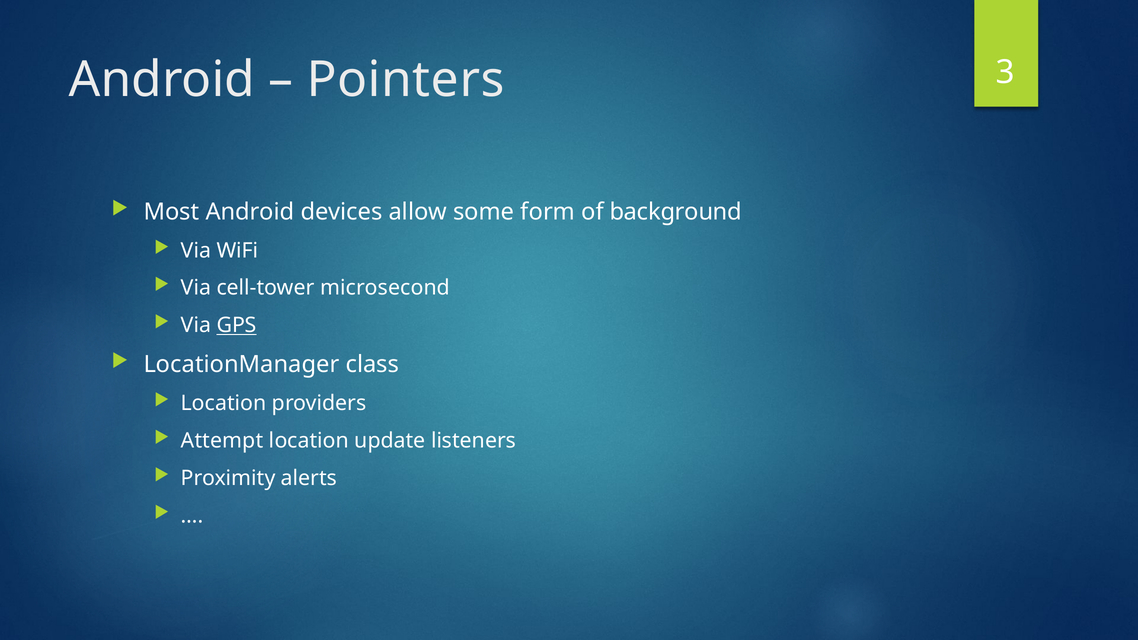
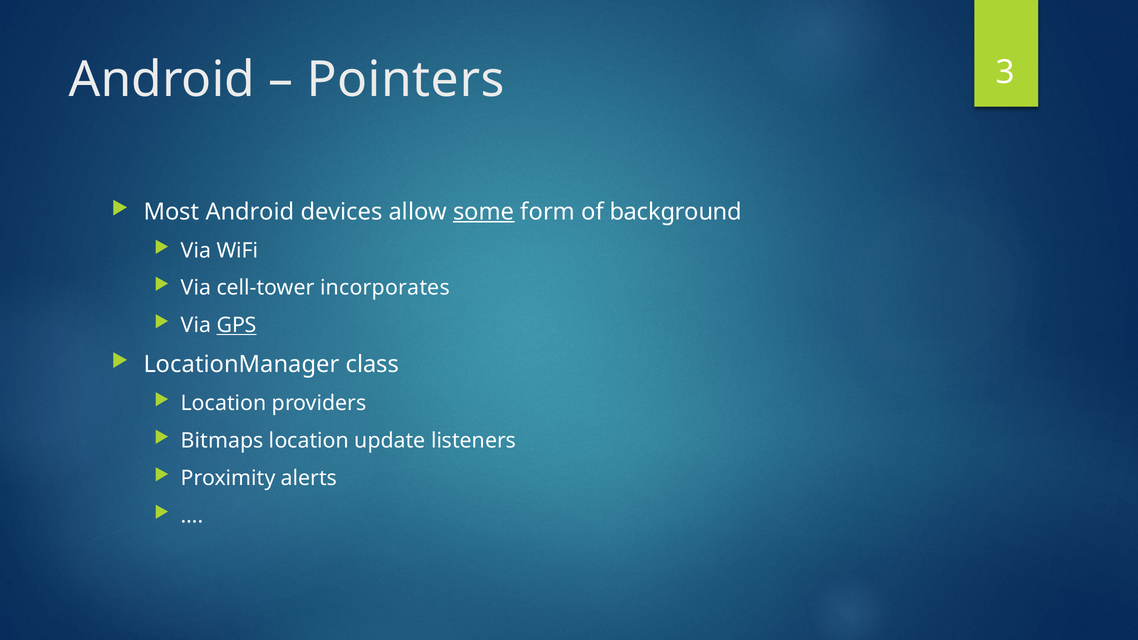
some underline: none -> present (484, 212)
microsecond: microsecond -> incorporates (385, 288)
Attempt: Attempt -> Bitmaps (222, 441)
